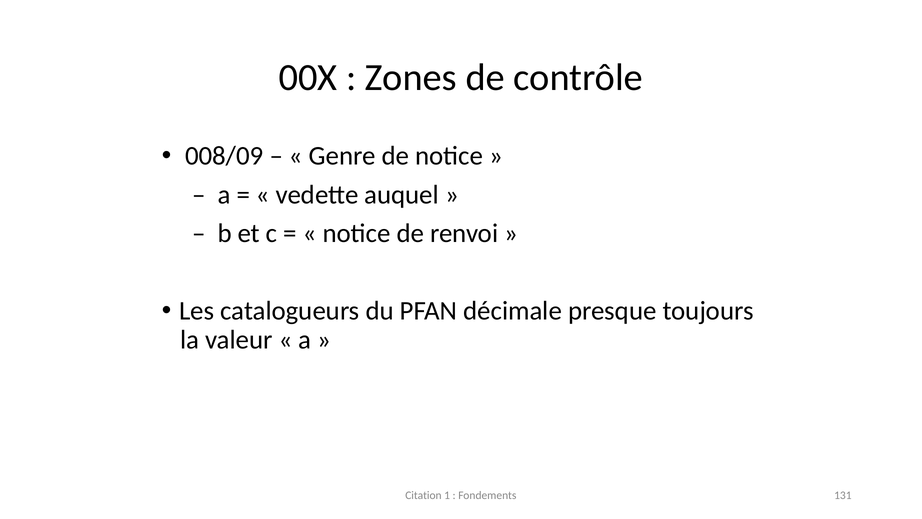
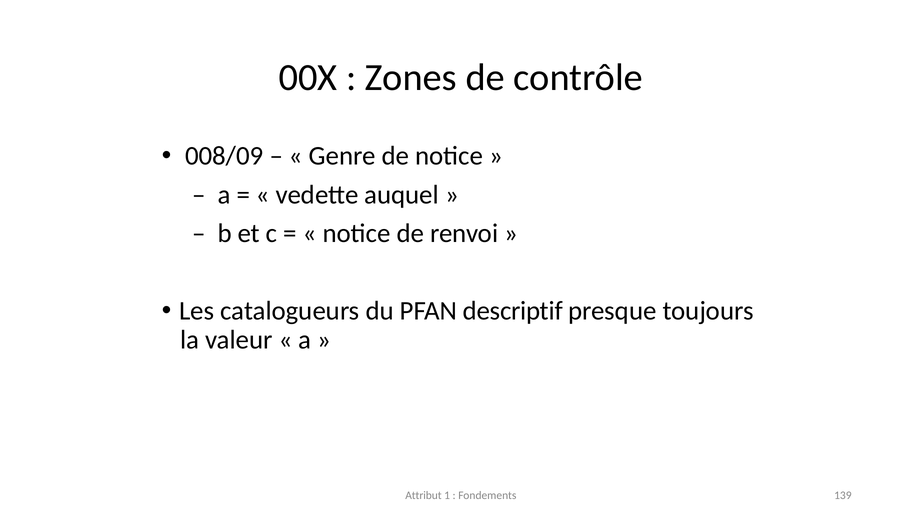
décimale: décimale -> descriptif (513, 311)
Citation: Citation -> Attribut (423, 495)
131: 131 -> 139 (843, 495)
